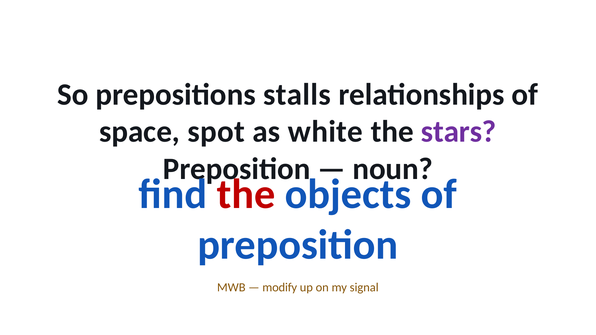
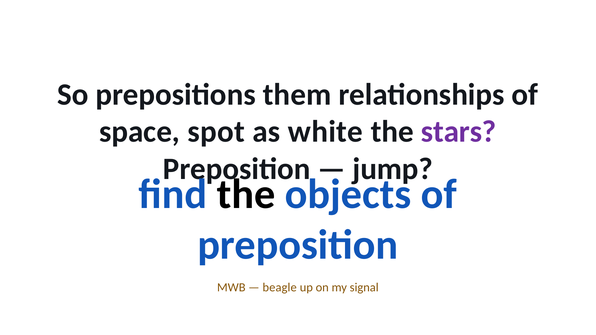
stalls: stalls -> them (297, 95)
noun: noun -> jump (393, 169)
the colour: red -> black (246, 194)
modify: modify -> beagle (280, 288)
